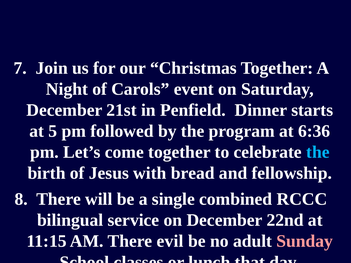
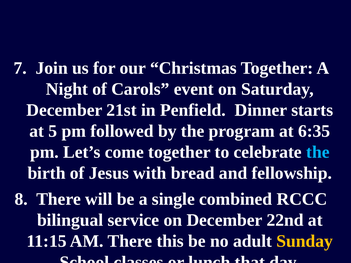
6:36: 6:36 -> 6:35 (314, 131)
evil: evil -> this (170, 241)
Sunday colour: pink -> yellow (305, 241)
